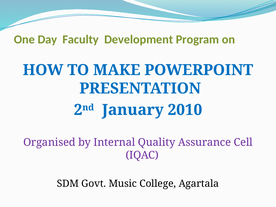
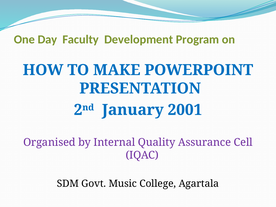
2010: 2010 -> 2001 (185, 110)
